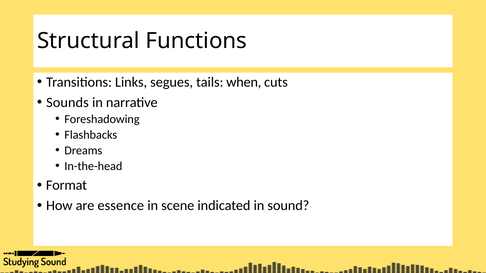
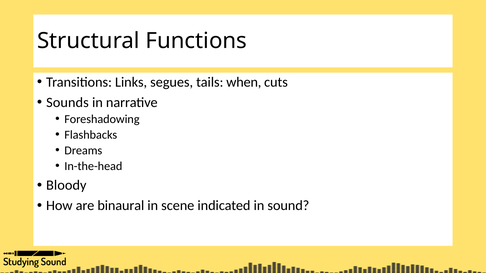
Format: Format -> Bloody (66, 185)
essence: essence -> binaural (121, 206)
